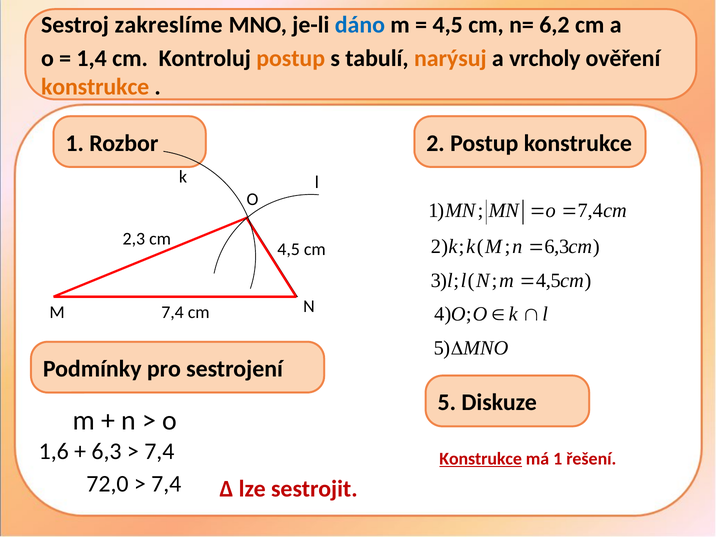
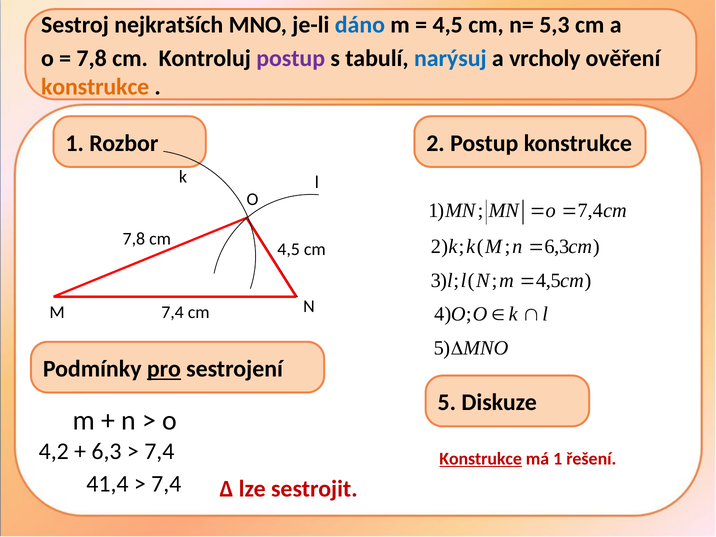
zakreslíme: zakreslíme -> nejkratších (169, 25)
6,2: 6,2 -> 5,3 (554, 25)
1,4: 1,4 -> 7,8 (92, 58)
postup colour: orange -> purple (291, 58)
narýsuj colour: orange -> blue (450, 58)
2,3: 2,3 -> 7,8 (134, 239)
pro underline: none -> present (164, 369)
1,6: 1,6 -> 4,2 (54, 452)
72,0: 72,0 -> 41,4 (107, 484)
